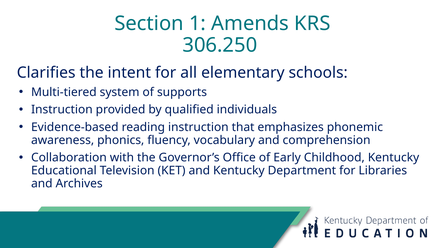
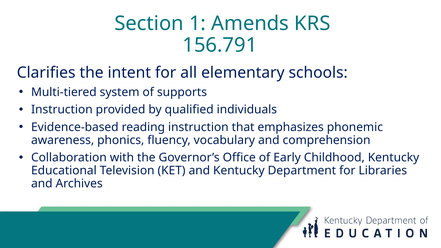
306.250: 306.250 -> 156.791 (220, 45)
